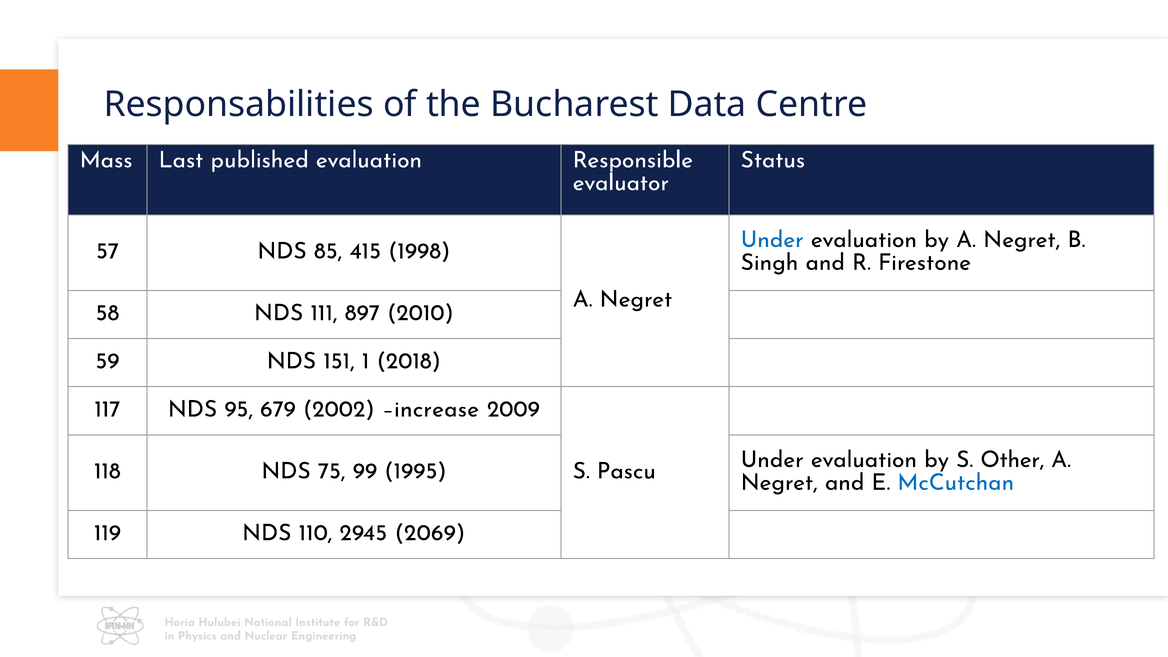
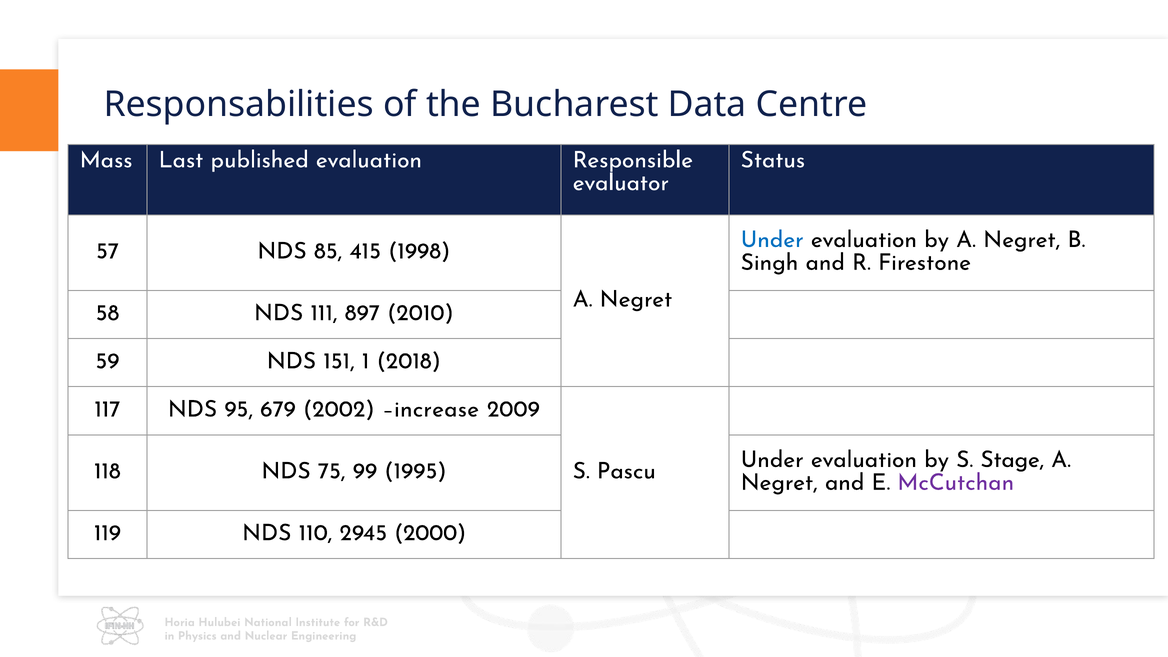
Other: Other -> Stage (1012, 459)
McCutchan colour: blue -> purple (956, 482)
2069: 2069 -> 2000 (430, 533)
